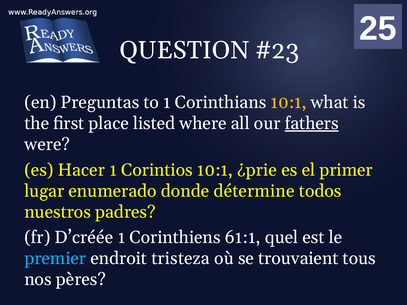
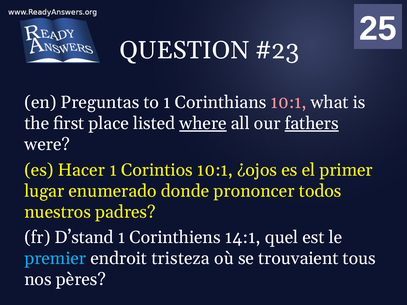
10:1 colour: yellow -> pink (288, 103)
where underline: none -> present (203, 124)
¿prie: ¿prie -> ¿ojos (257, 170)
détermine: détermine -> prononcer (254, 191)
D’créée: D’créée -> D’stand (84, 238)
61:1: 61:1 -> 14:1 (243, 238)
